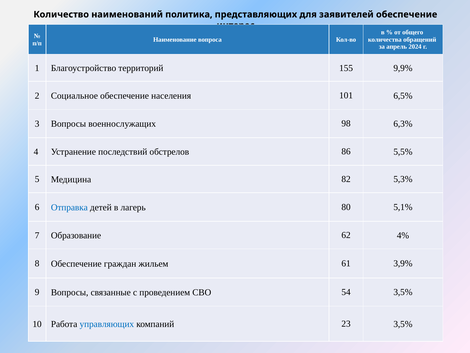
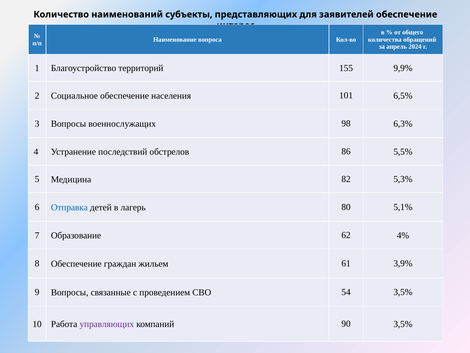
политика: политика -> субъекты (189, 14)
управляющих colour: blue -> purple (107, 324)
23: 23 -> 90 (346, 323)
